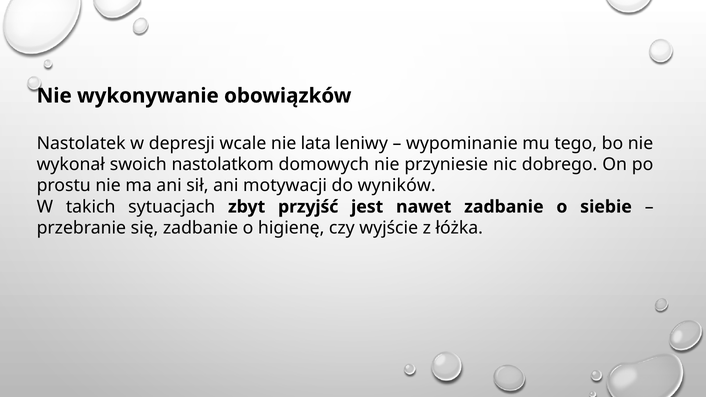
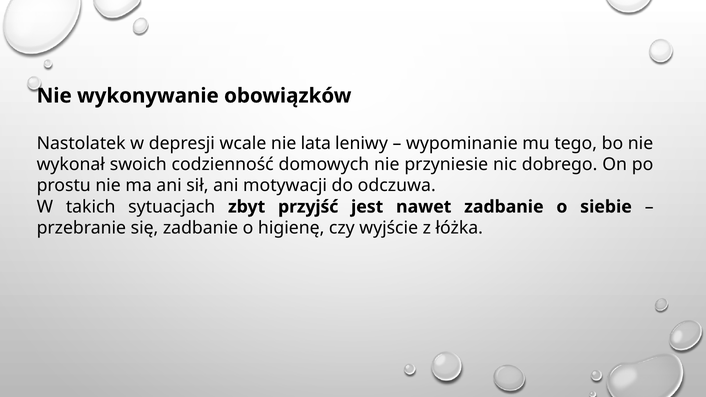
nastolatkom: nastolatkom -> codzienność (223, 164)
wyników: wyników -> odczuwa (397, 186)
